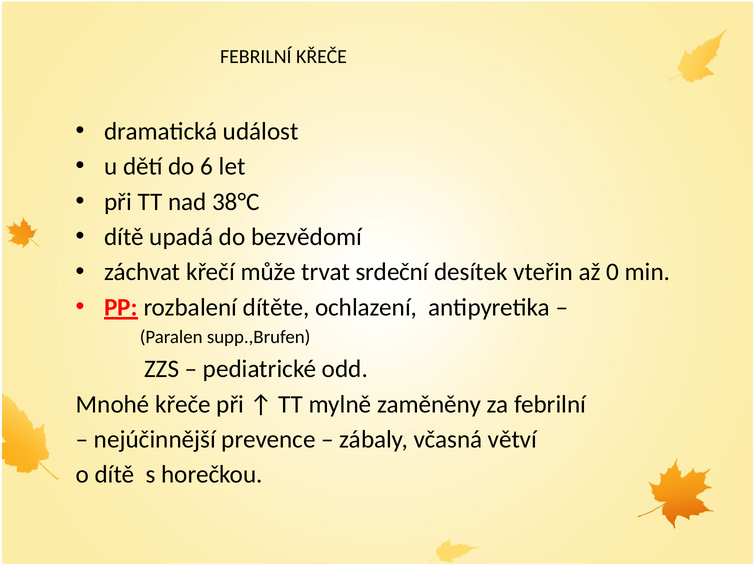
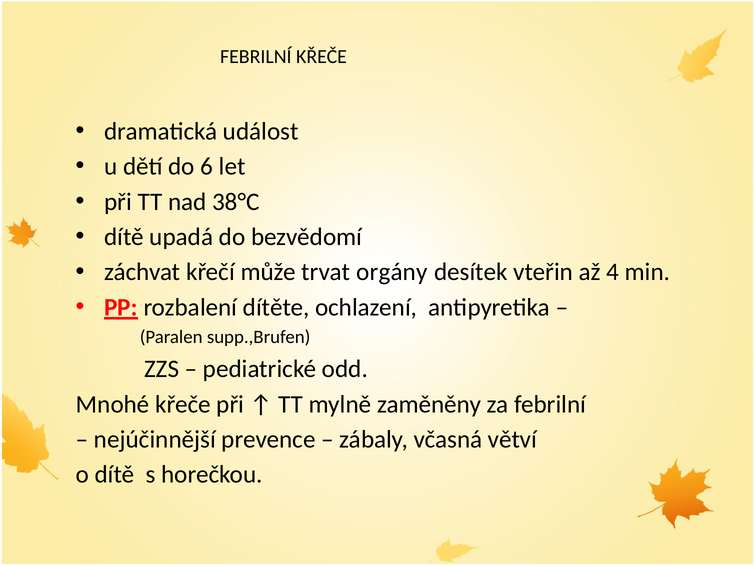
srdeční: srdeční -> orgány (392, 272)
0: 0 -> 4 (613, 272)
